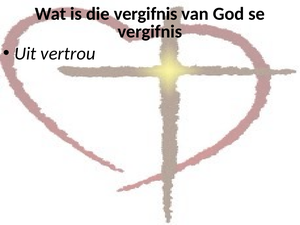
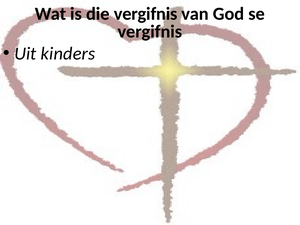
vertrou: vertrou -> kinders (68, 54)
